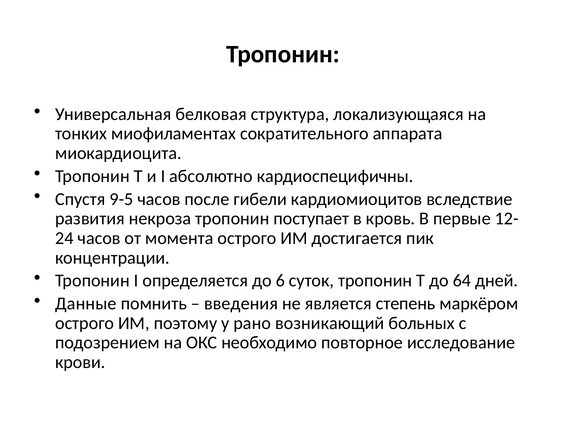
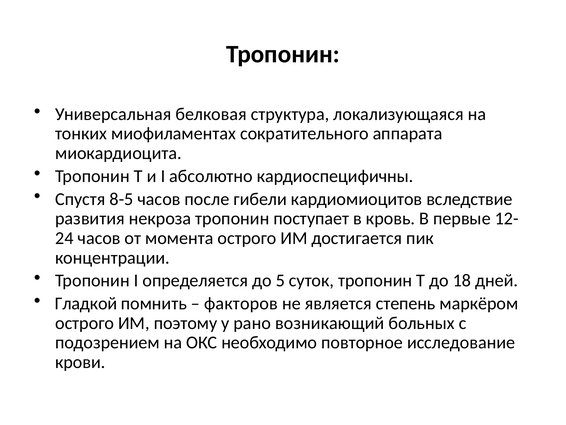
9-5: 9-5 -> 8-5 (122, 199)
6: 6 -> 5 (280, 280)
64: 64 -> 18 (462, 280)
Данные: Данные -> Гладкой (86, 303)
введения: введения -> факторов (241, 303)
